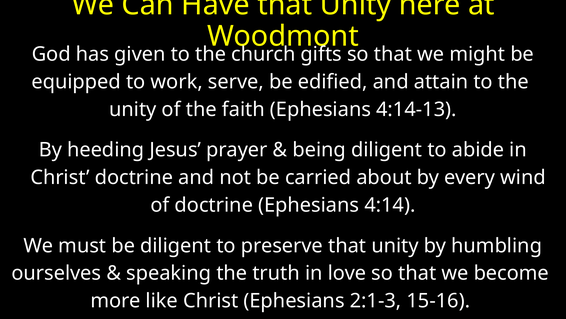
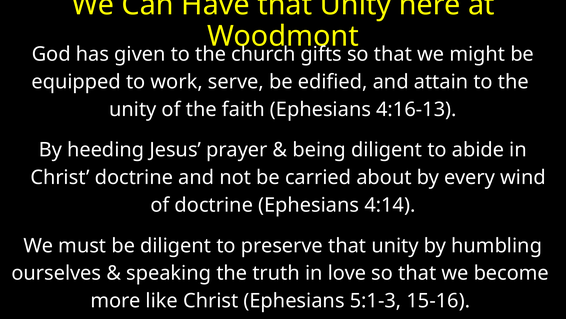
4:14-13: 4:14-13 -> 4:16-13 (416, 109)
2:1-3: 2:1-3 -> 5:1-3 (376, 300)
